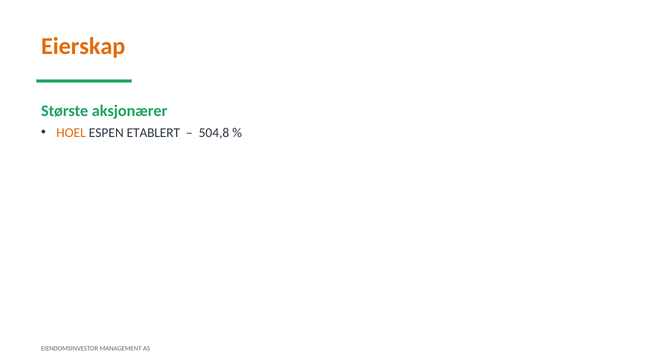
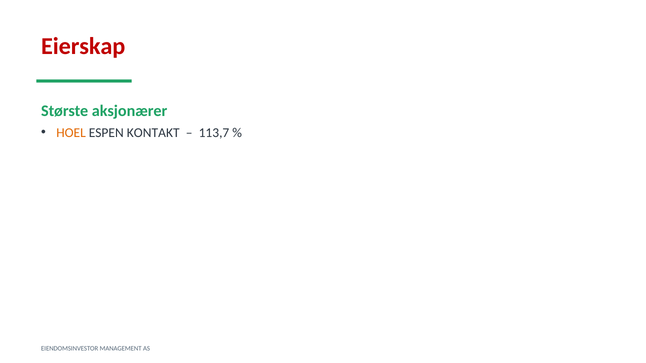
Eierskap colour: orange -> red (83, 46)
ETABLERT: ETABLERT -> KONTAKT (153, 133)
504,8: 504,8 -> 113,7 (214, 133)
